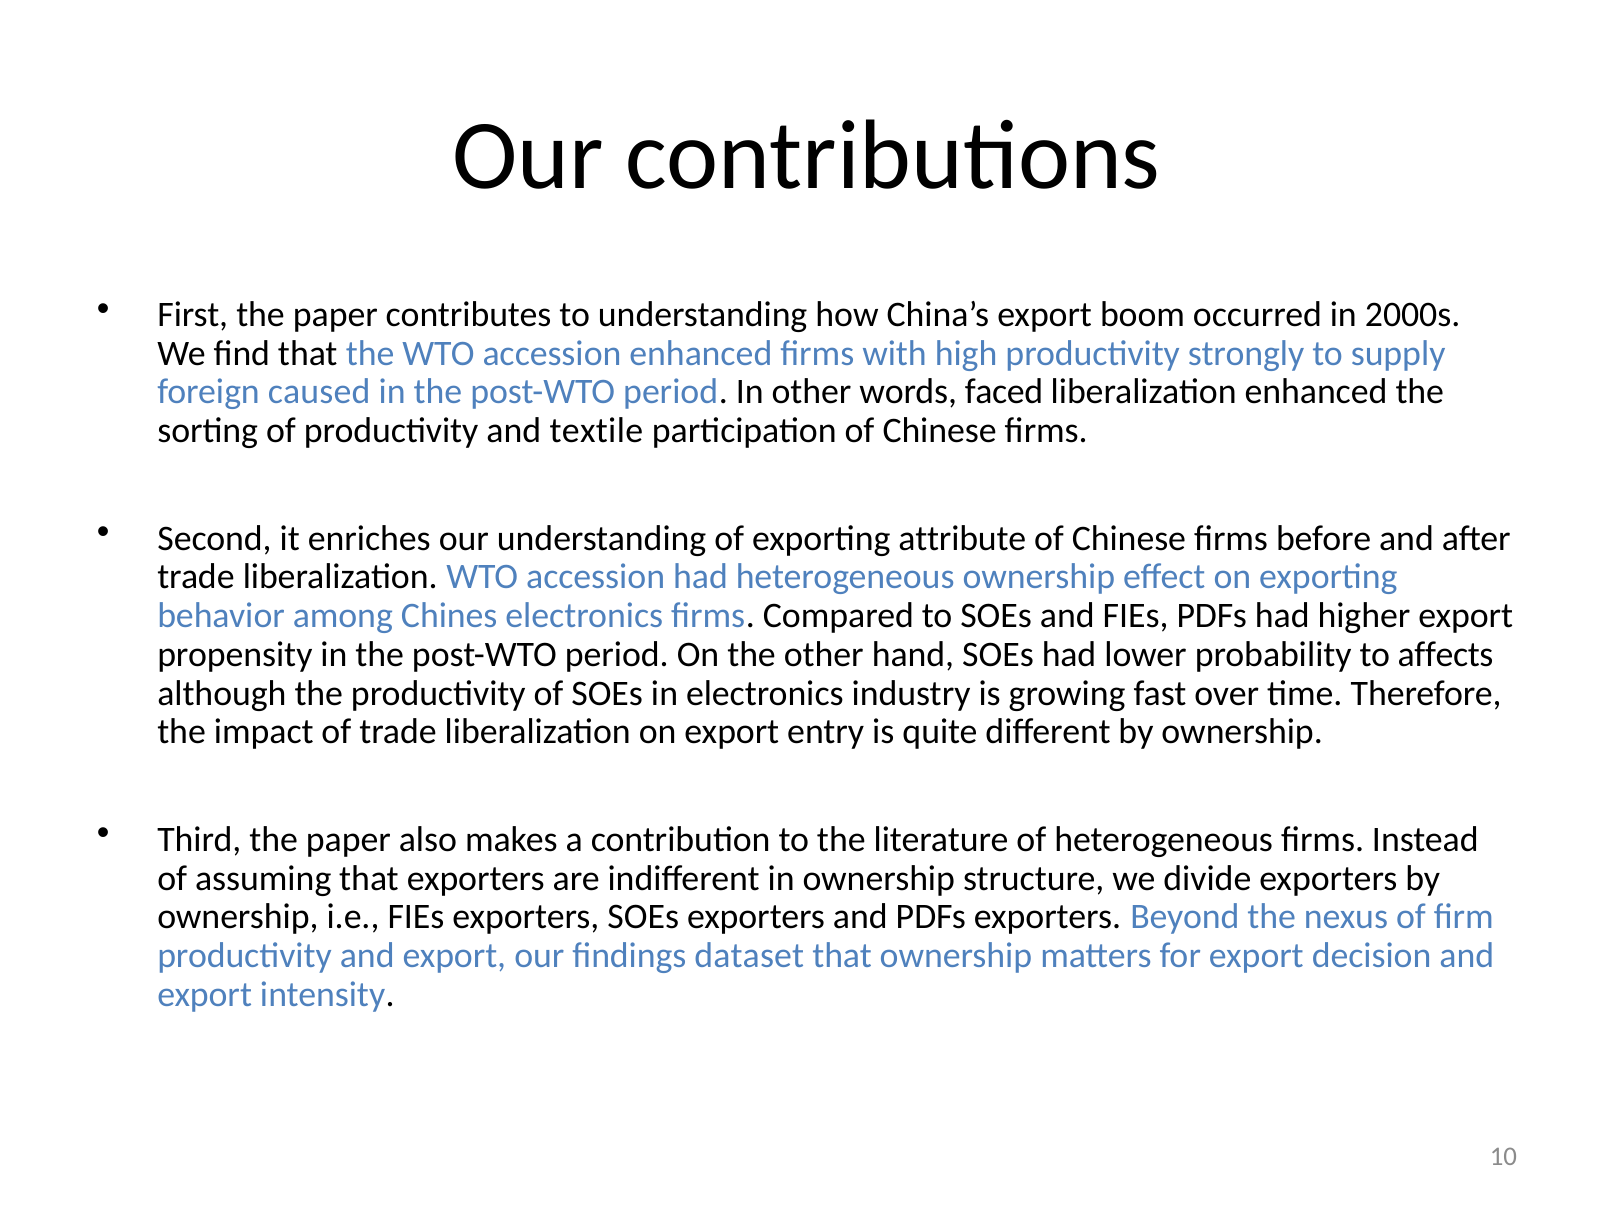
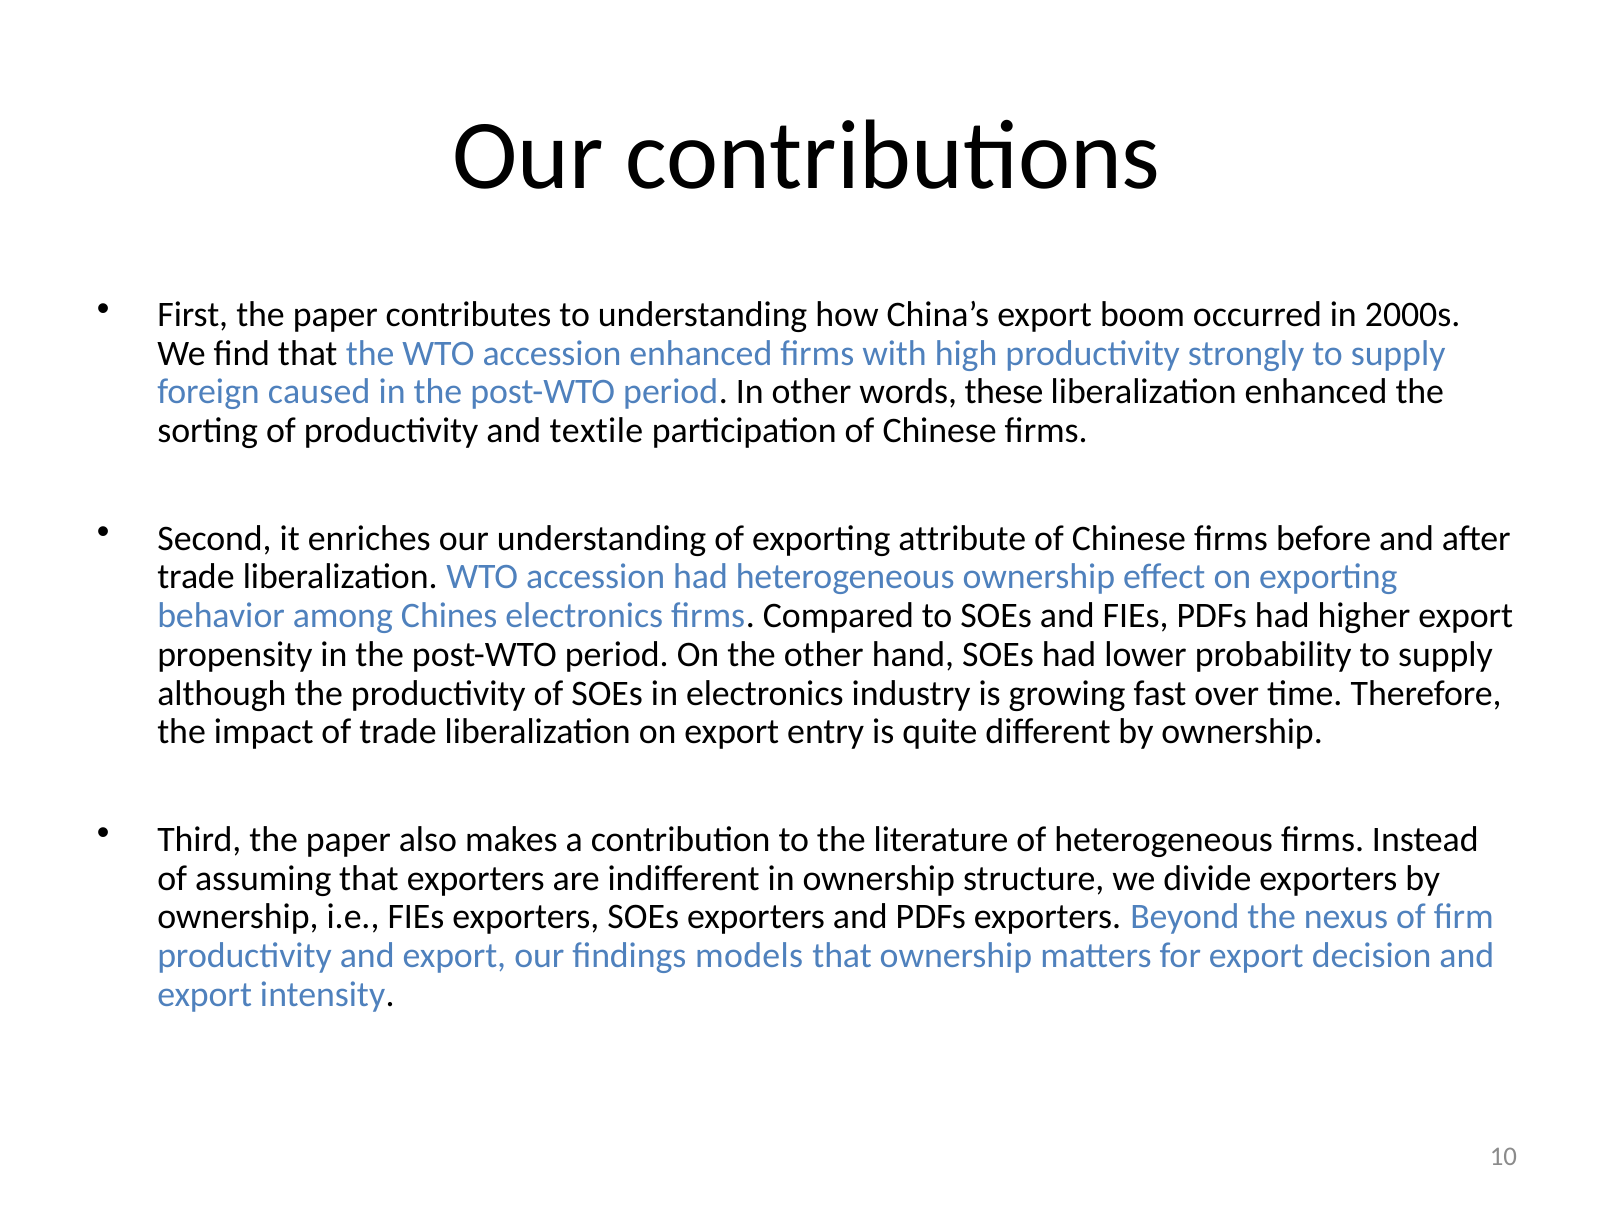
faced: faced -> these (1004, 392)
probability to affects: affects -> supply (1445, 654)
dataset: dataset -> models (749, 955)
